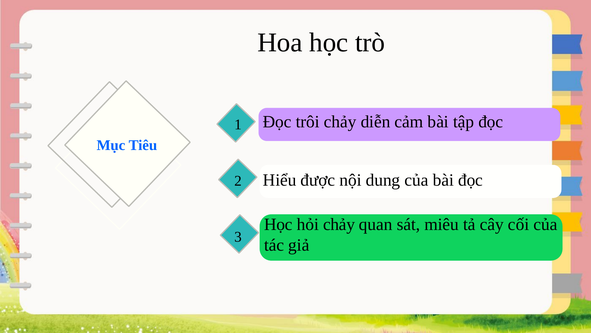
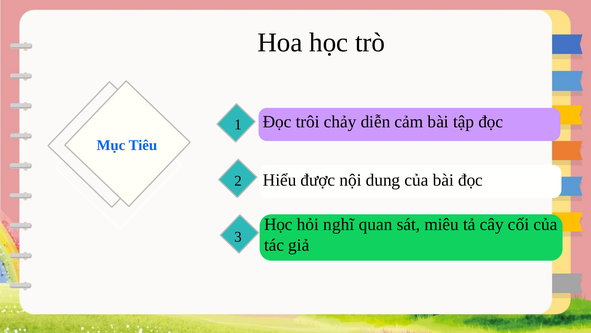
hỏi chảy: chảy -> nghĩ (339, 224)
